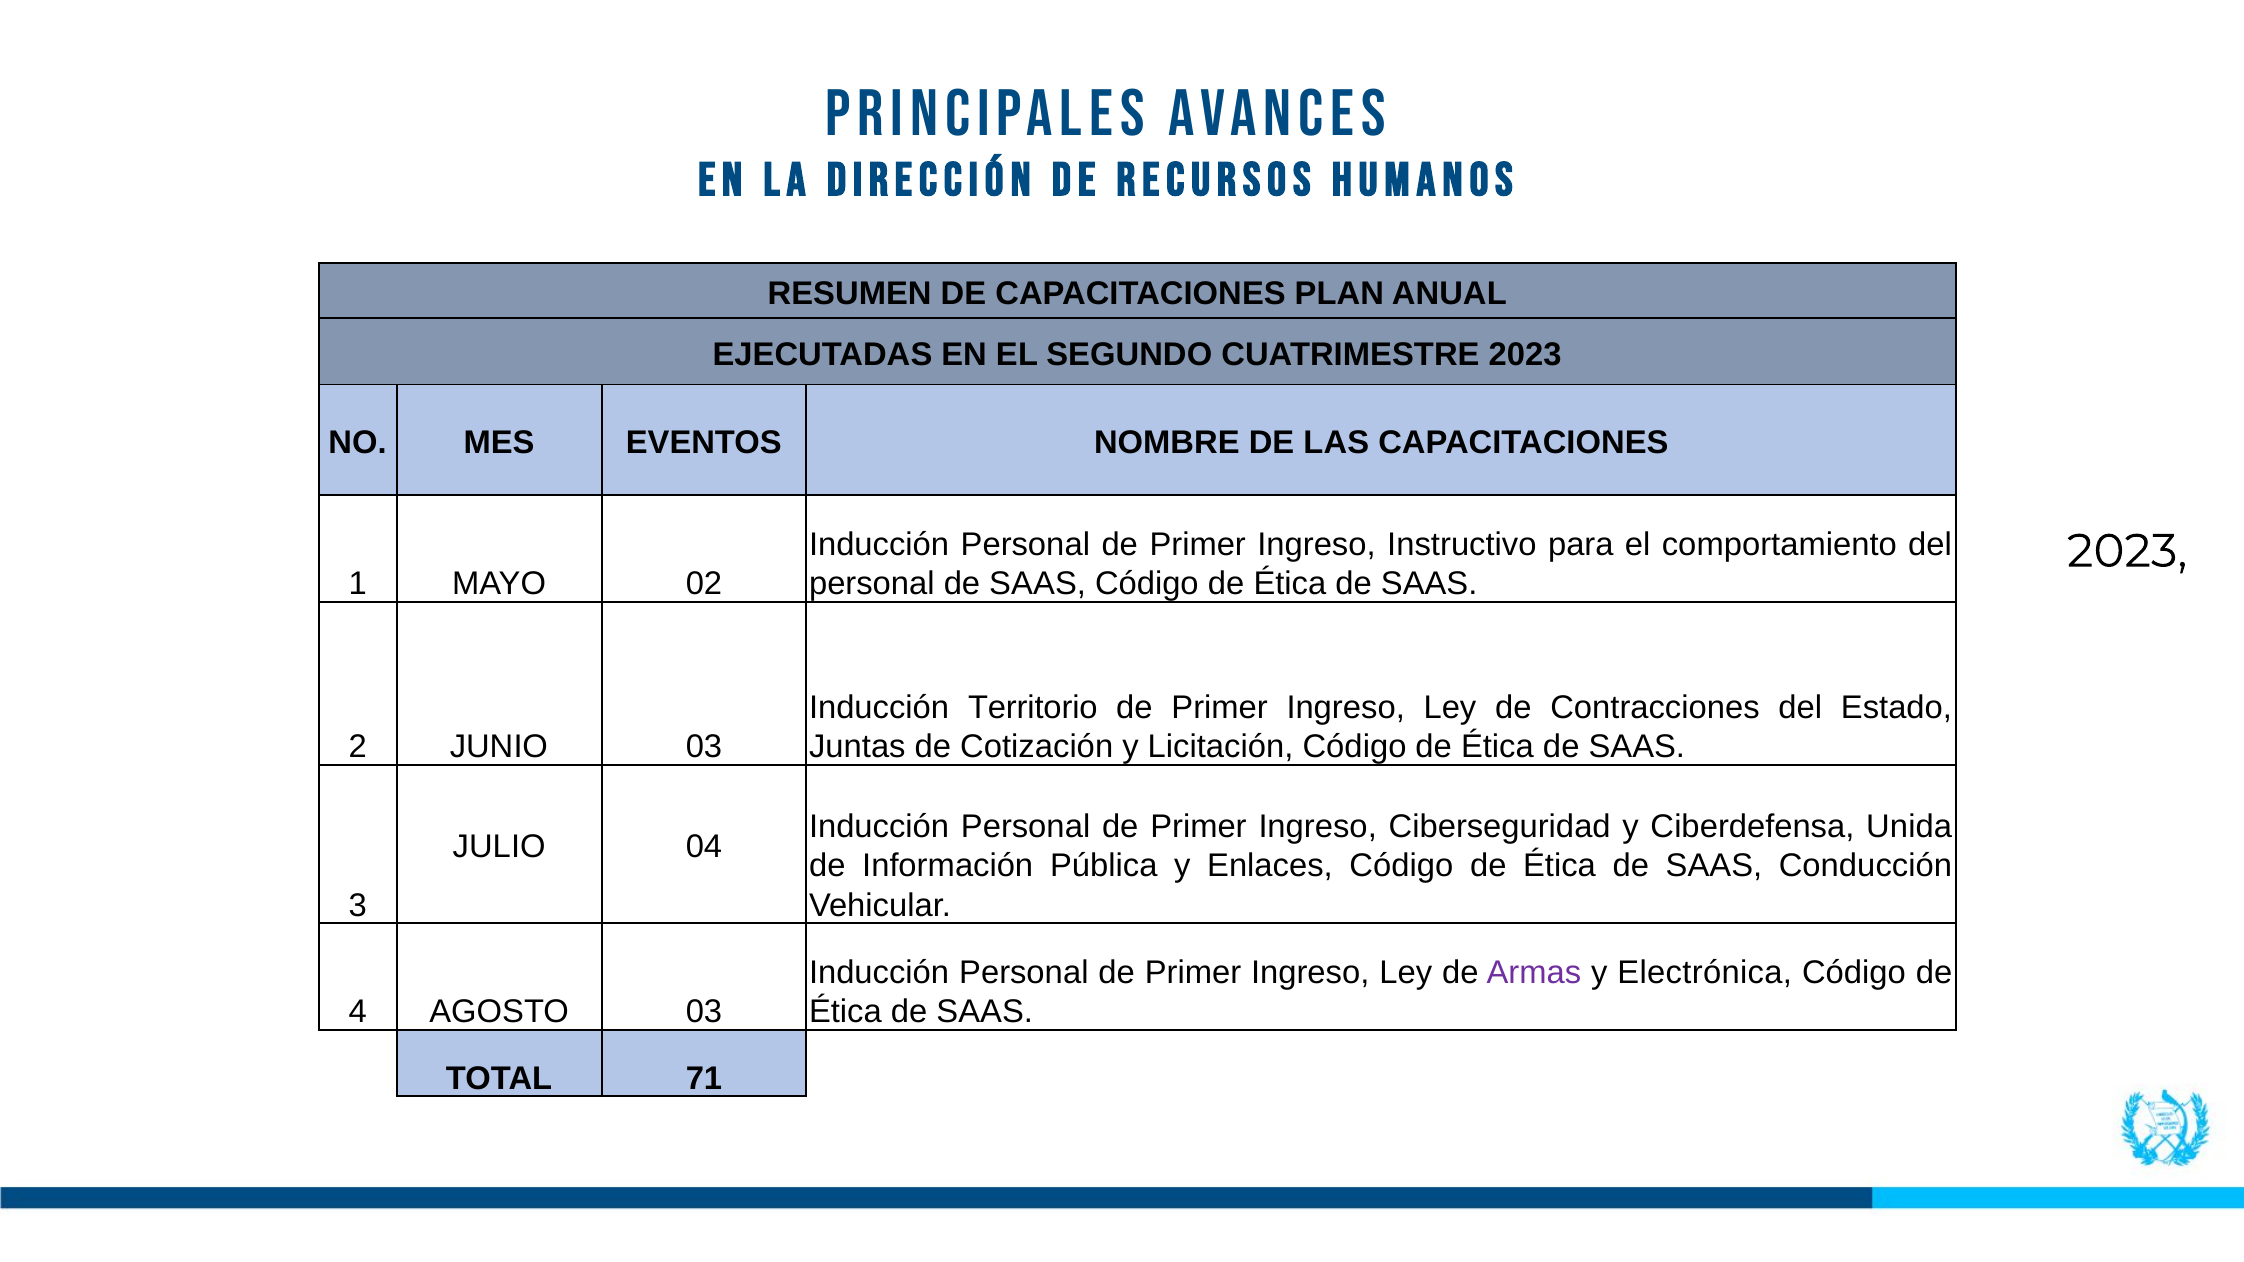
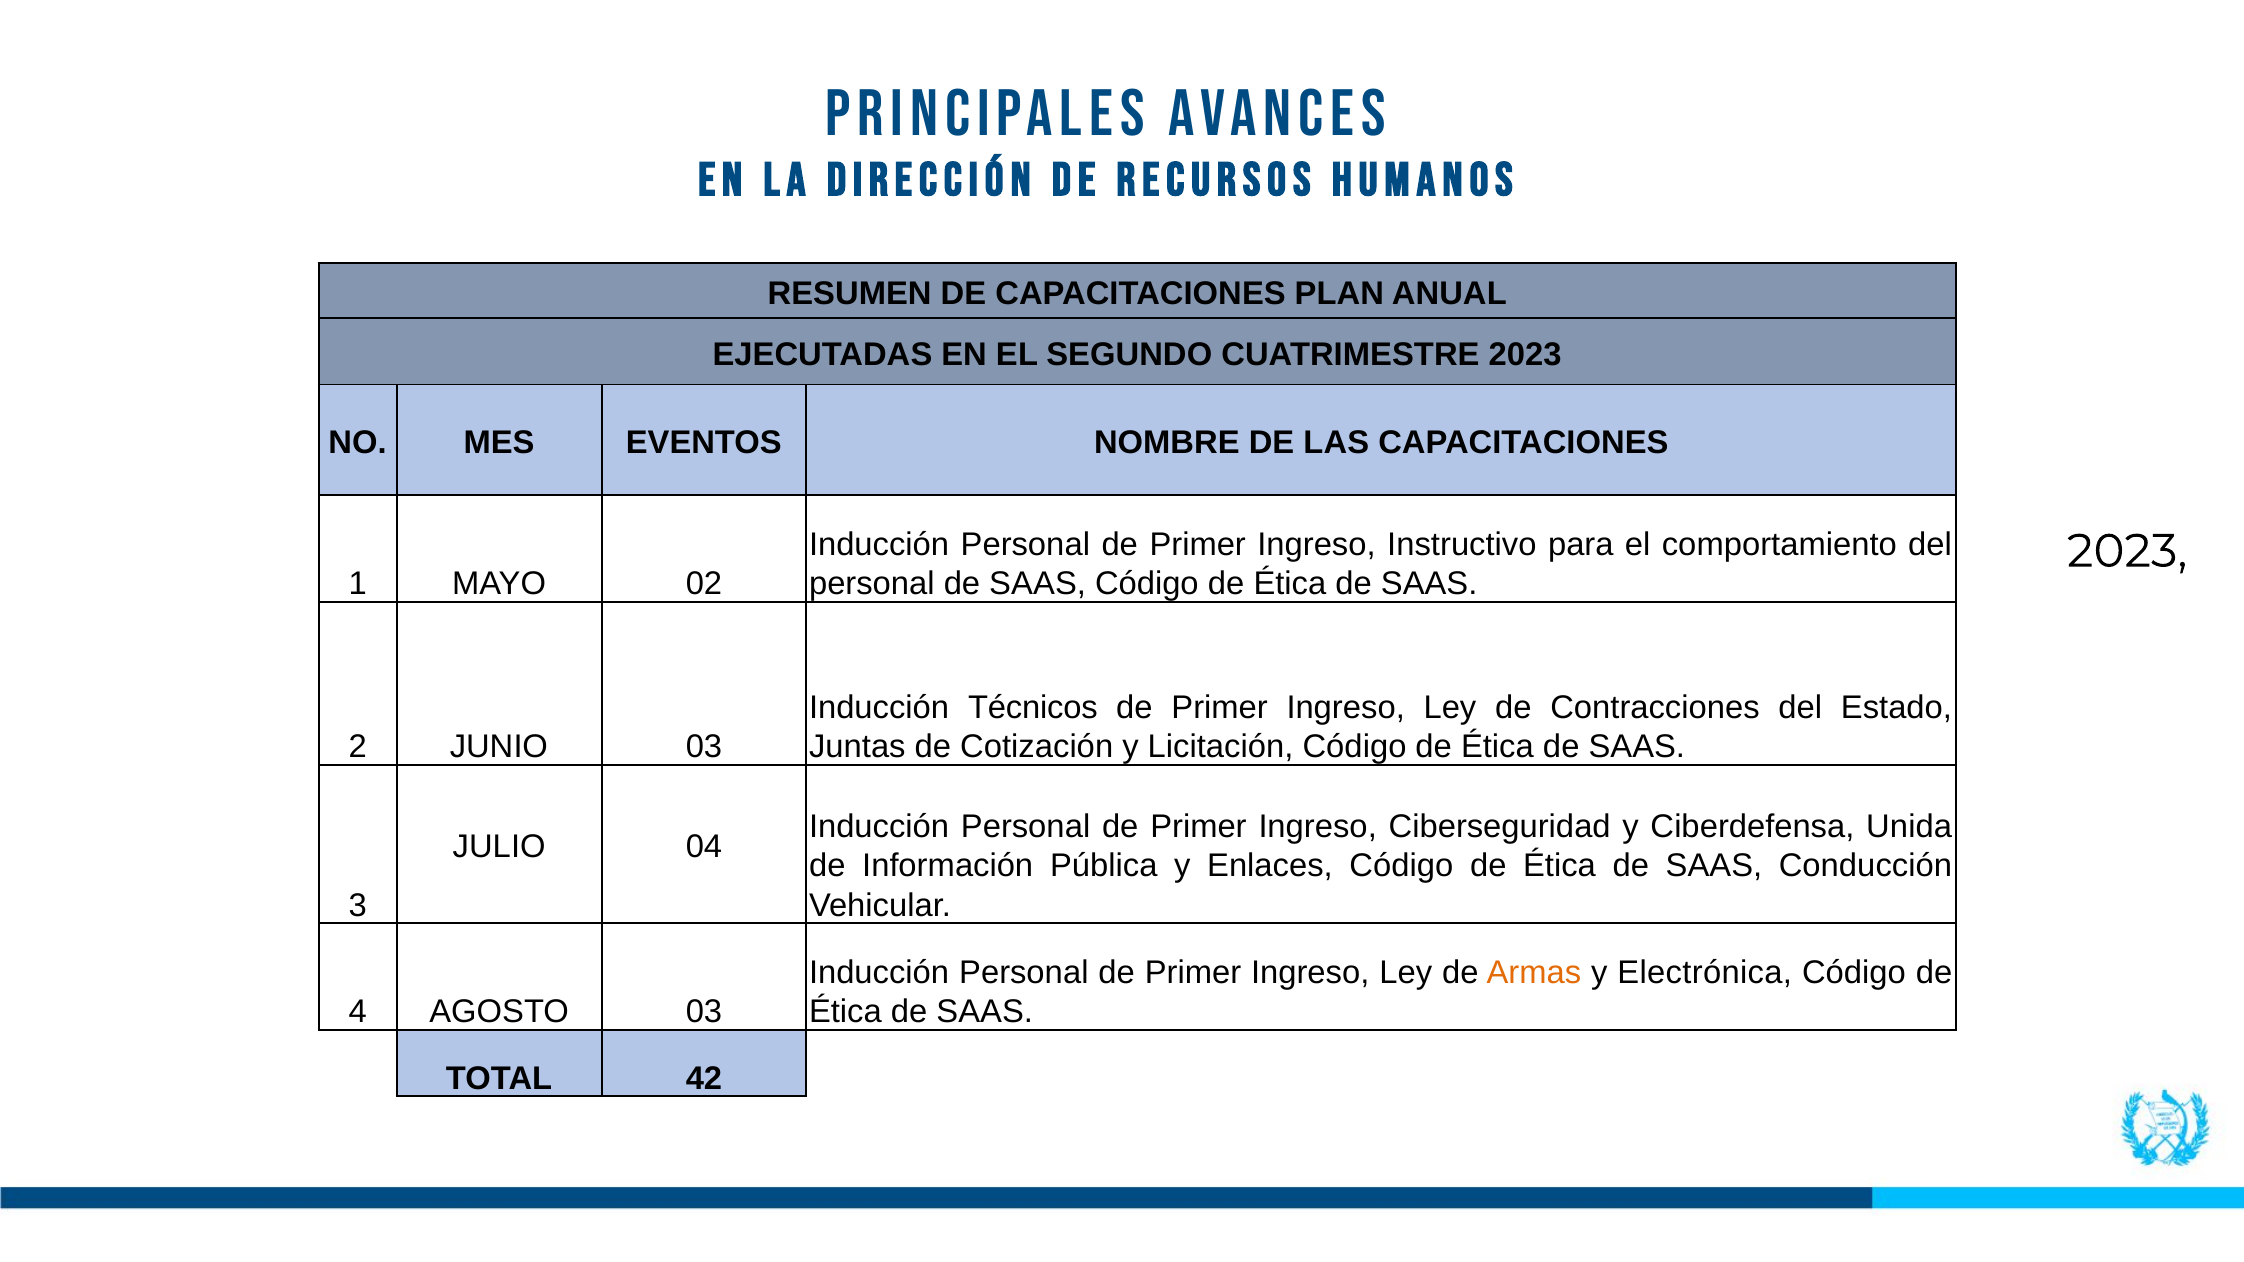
Territorio: Territorio -> Técnicos (1033, 708)
Armas colour: purple -> orange (1534, 973)
71: 71 -> 42 (704, 1079)
